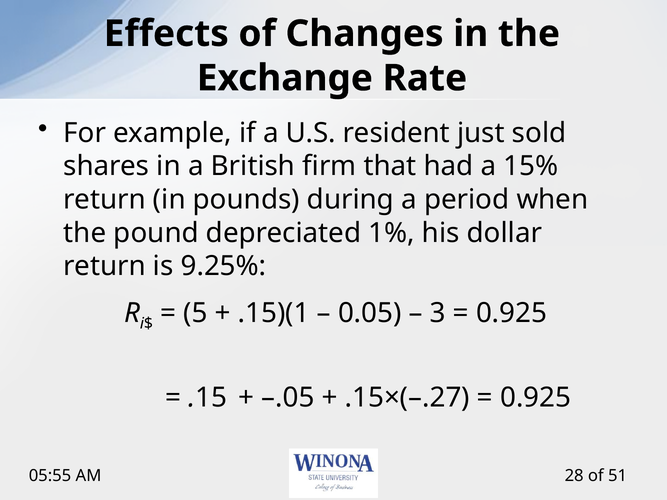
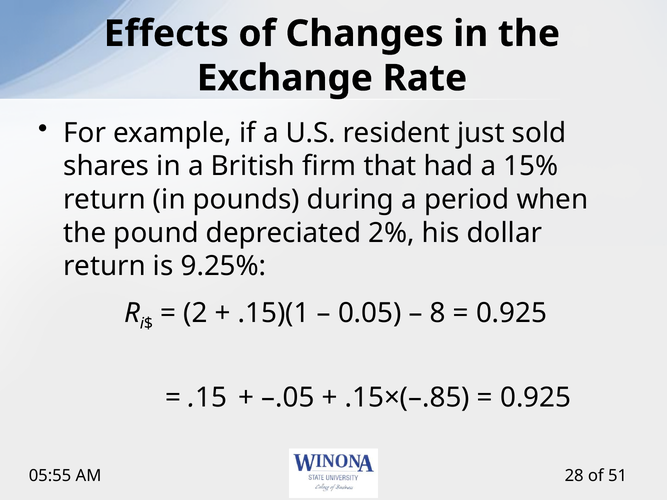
1%: 1% -> 2% (392, 233)
5: 5 -> 2 (195, 313)
3: 3 -> 8 (438, 313)
.15×(–.27: .15×(–.27 -> .15×(–.85 (407, 398)
